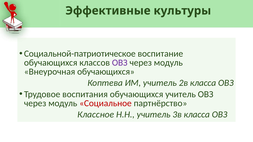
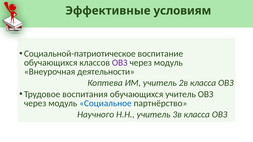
культуры: культуры -> условиям (182, 11)
Внеурочная обучающихся: обучающихся -> деятельности (106, 72)
Социальное colour: red -> blue (105, 103)
Классное: Классное -> Научного (96, 115)
